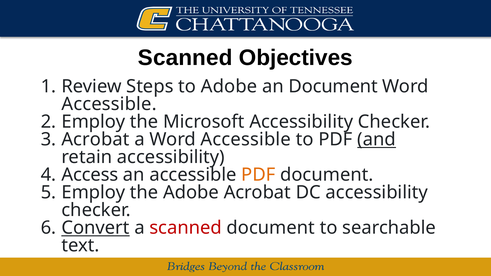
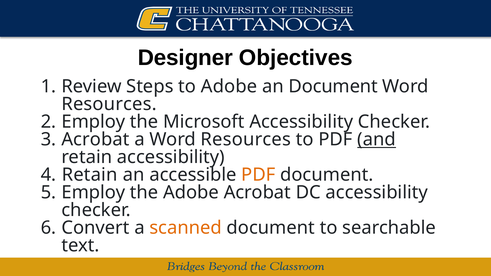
Scanned: Scanned -> Designer (185, 58)
Accessible: Accessible -> Resources (109, 104)
a Word Accessible: Accessible -> Resources (246, 140)
Access: Access -> Retain (90, 175)
Convert underline: present -> none (96, 228)
scanned colour: red -> orange (186, 228)
